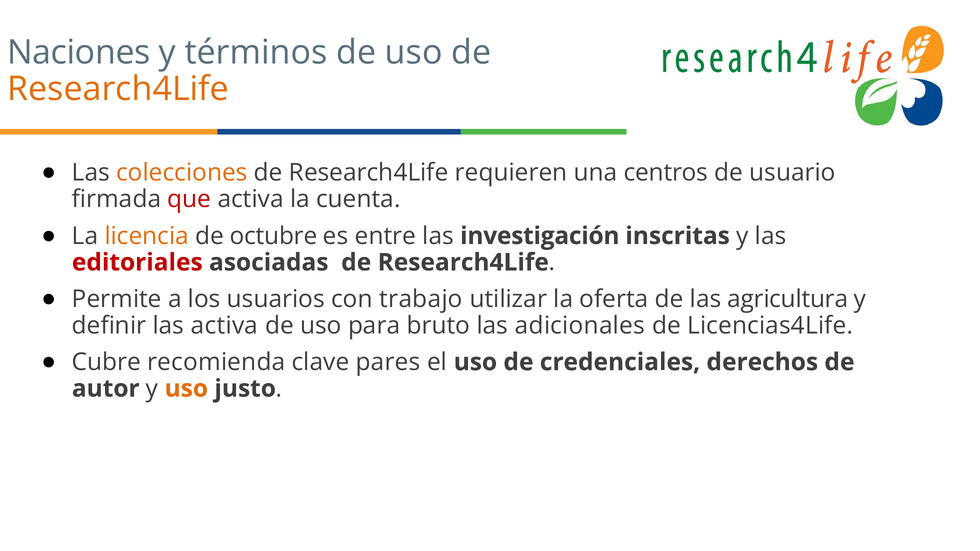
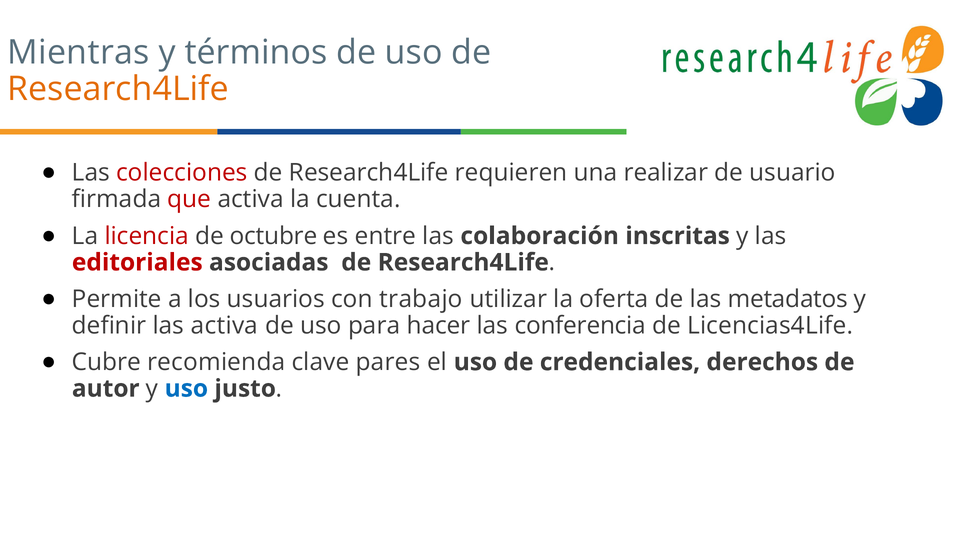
Naciones: Naciones -> Mientras (78, 52)
colecciones colour: orange -> red (182, 173)
centros: centros -> realizar (666, 173)
licencia colour: orange -> red (147, 236)
investigación: investigación -> colaboración (540, 236)
agricultura: agricultura -> metadatos (788, 299)
bruto: bruto -> hacer (438, 326)
adicionales: adicionales -> conferencia (580, 326)
uso colour: orange -> blue (186, 389)
